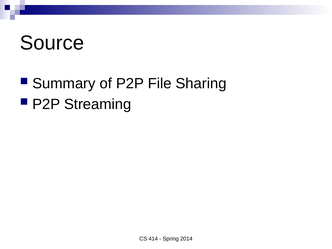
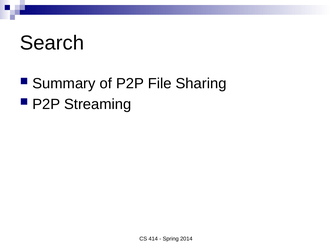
Source: Source -> Search (52, 43)
